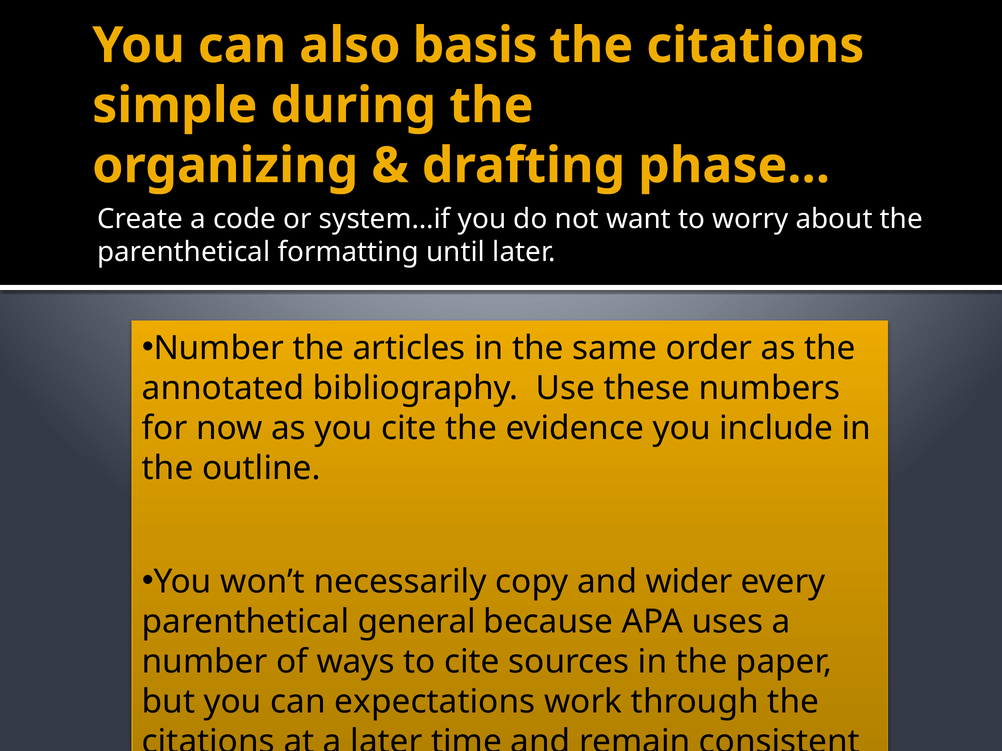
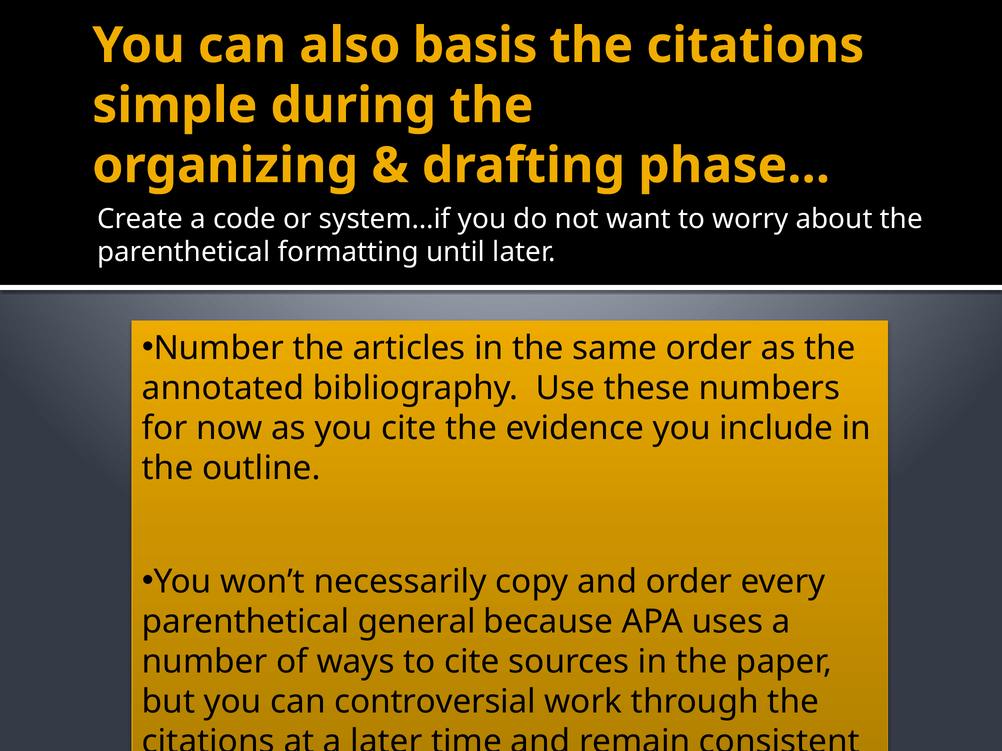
and wider: wider -> order (689, 582)
expectations: expectations -> controversial (435, 702)
